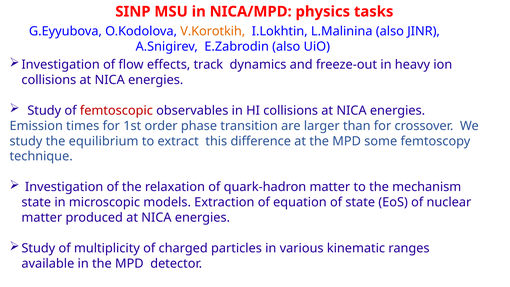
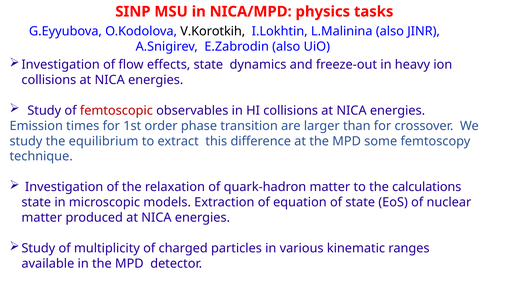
V.Korotkih colour: orange -> black (213, 31)
effects track: track -> state (208, 65)
mechanism: mechanism -> calculations (427, 187)
